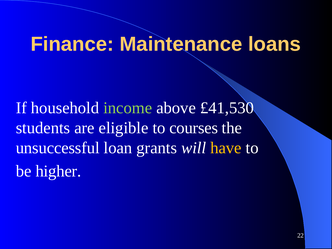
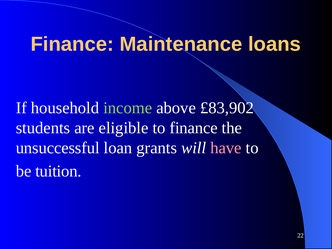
£41,530: £41,530 -> £83,902 (227, 108)
to courses: courses -> finance (194, 128)
have colour: yellow -> pink (226, 148)
higher: higher -> tuition (58, 171)
